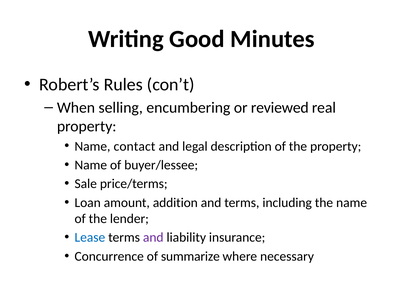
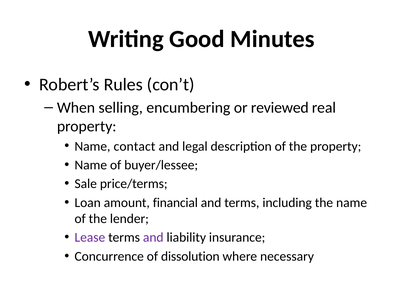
addition: addition -> financial (175, 203)
Lease colour: blue -> purple (90, 238)
summarize: summarize -> dissolution (190, 257)
